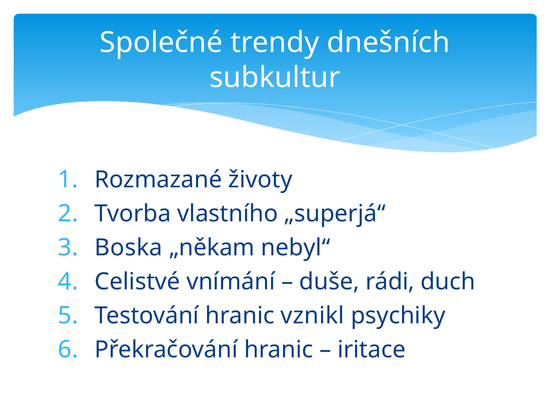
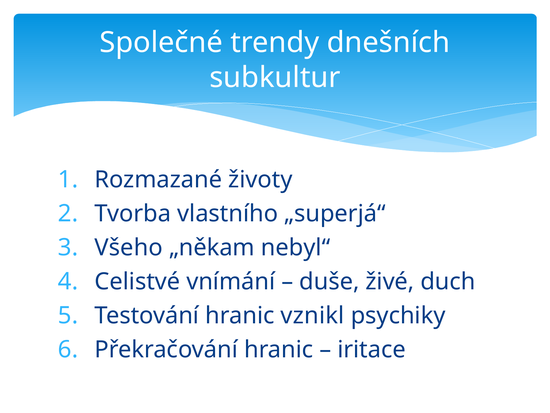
Boska: Boska -> Všeho (129, 247)
rádi: rádi -> živé (390, 281)
